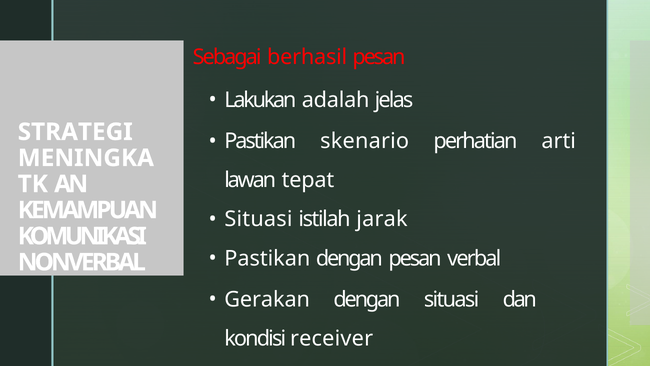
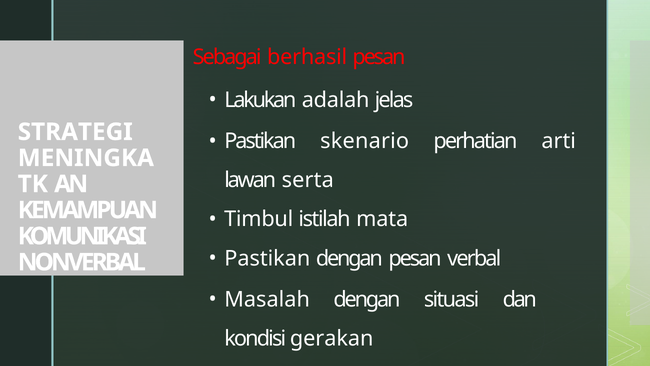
tepat: tepat -> serta (308, 180)
Situasi: Situasi -> Timbul (259, 219)
jarak: jarak -> mata (382, 219)
Gerakan: Gerakan -> Masalah (267, 299)
receiver: receiver -> gerakan (332, 338)
